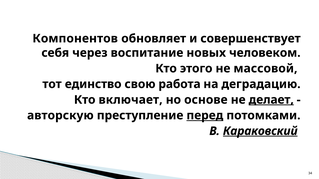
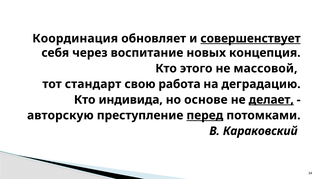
Компонентов: Компонентов -> Координация (75, 39)
совершенствует underline: none -> present (250, 39)
человеком: человеком -> концепция (265, 53)
единство: единство -> стандарт (93, 84)
включает: включает -> индивида (131, 100)
Караковский underline: present -> none (260, 131)
